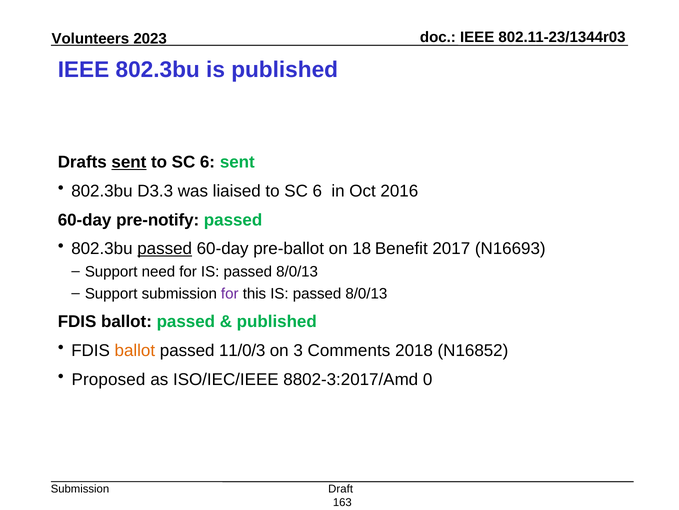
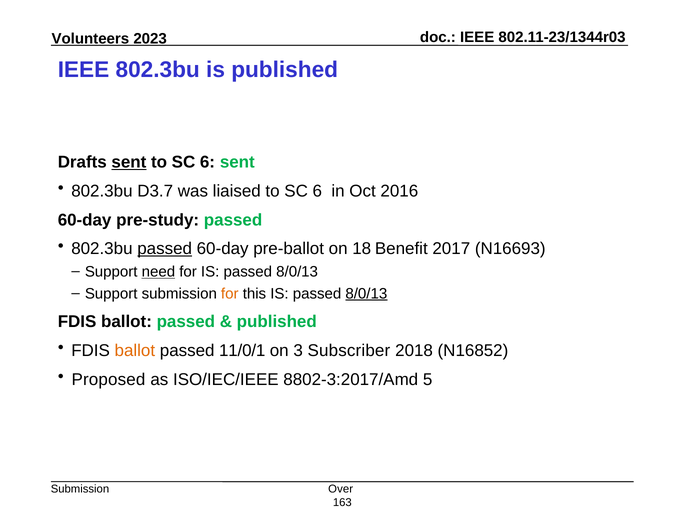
D3.3: D3.3 -> D3.7 (155, 191)
pre-notify: pre-notify -> pre-study (158, 220)
need underline: none -> present (158, 271)
for colour: purple -> orange (230, 293)
8/0/13 underline: none -> present (366, 293)
11/0/3: 11/0/3 -> 11/0/1 (242, 350)
Comments: Comments -> Subscriber (349, 350)
0: 0 -> 5 (428, 379)
Draft: Draft -> Over (341, 488)
